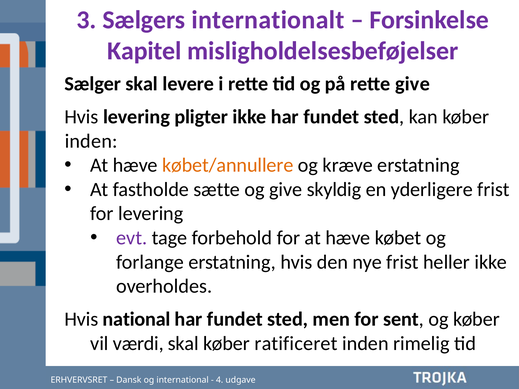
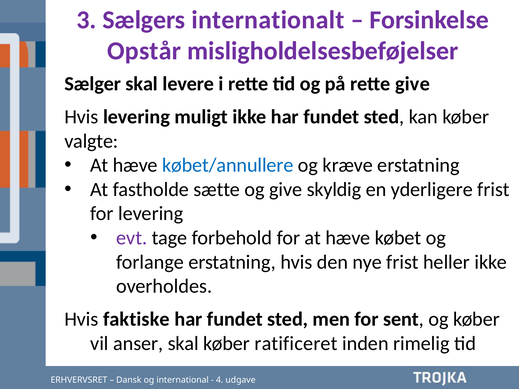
Kapitel: Kapitel -> Opstår (144, 51)
pligter: pligter -> muligt (201, 117)
inden: inden -> valgte (91, 141)
købet/annullere colour: orange -> blue (228, 165)
national: national -> faktiske (136, 319)
værdi: værdi -> anser (138, 344)
